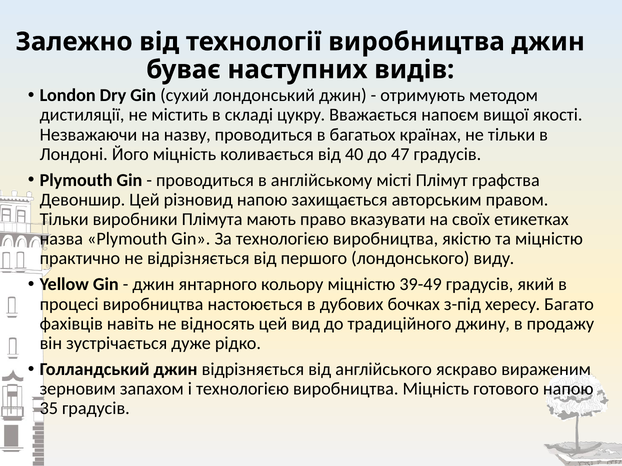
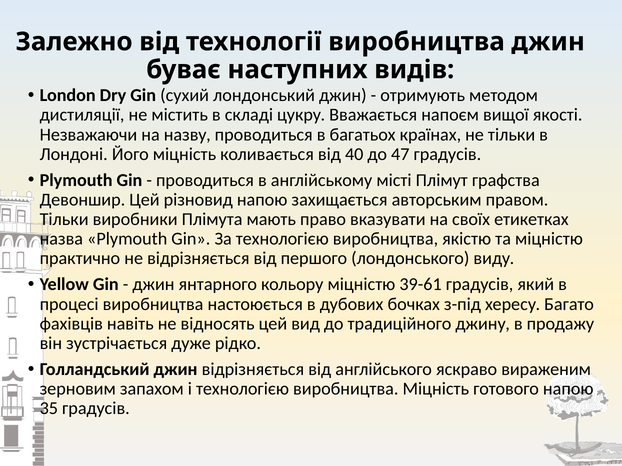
39-49: 39-49 -> 39-61 (421, 285)
